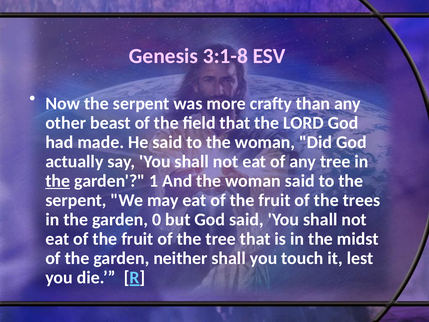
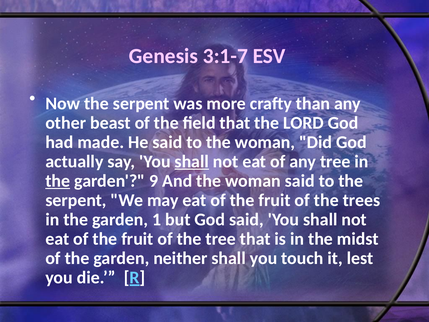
3:1-8: 3:1-8 -> 3:1-7 (225, 56)
shall underline: none -> present (192, 161)
1: 1 -> 9 (154, 181)
0: 0 -> 1 (157, 219)
